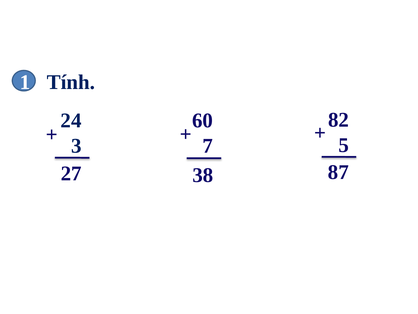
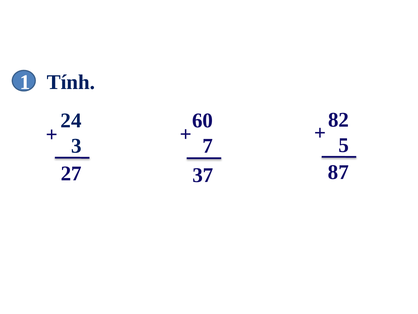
38: 38 -> 37 (203, 175)
